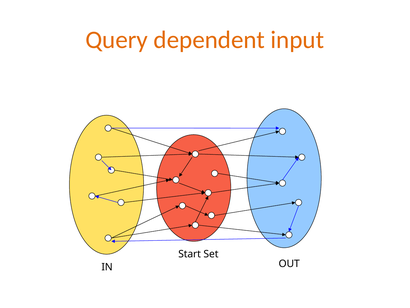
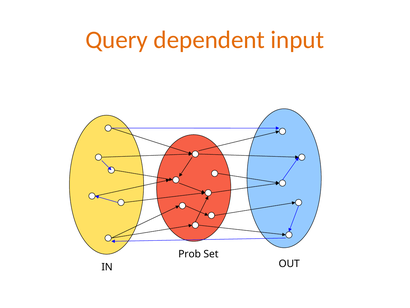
Start: Start -> Prob (190, 254)
